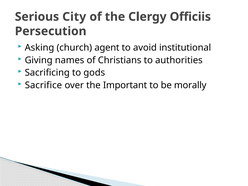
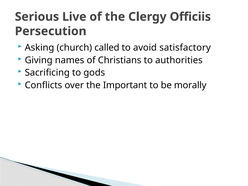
City: City -> Live (74, 17)
agent: agent -> called (107, 48)
institutional: institutional -> satisfactory (185, 48)
Sacrifice: Sacrifice -> Conflicts (43, 85)
